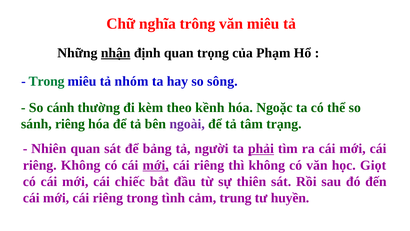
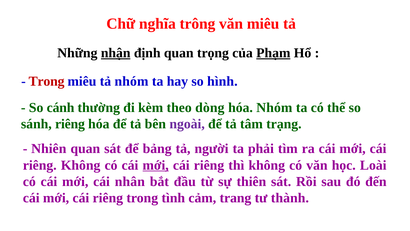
Phạm underline: none -> present (273, 53)
Trong colour: green -> red (47, 81)
sông: sông -> hình (222, 81)
kềnh: kềnh -> dòng (210, 107)
hóa Ngoặc: Ngoặc -> Nhóm (274, 107)
phải underline: present -> none (261, 148)
Giọt: Giọt -> Loài (373, 165)
chiếc: chiếc -> nhân (130, 181)
trung: trung -> trang (235, 198)
huyền: huyền -> thành (290, 198)
